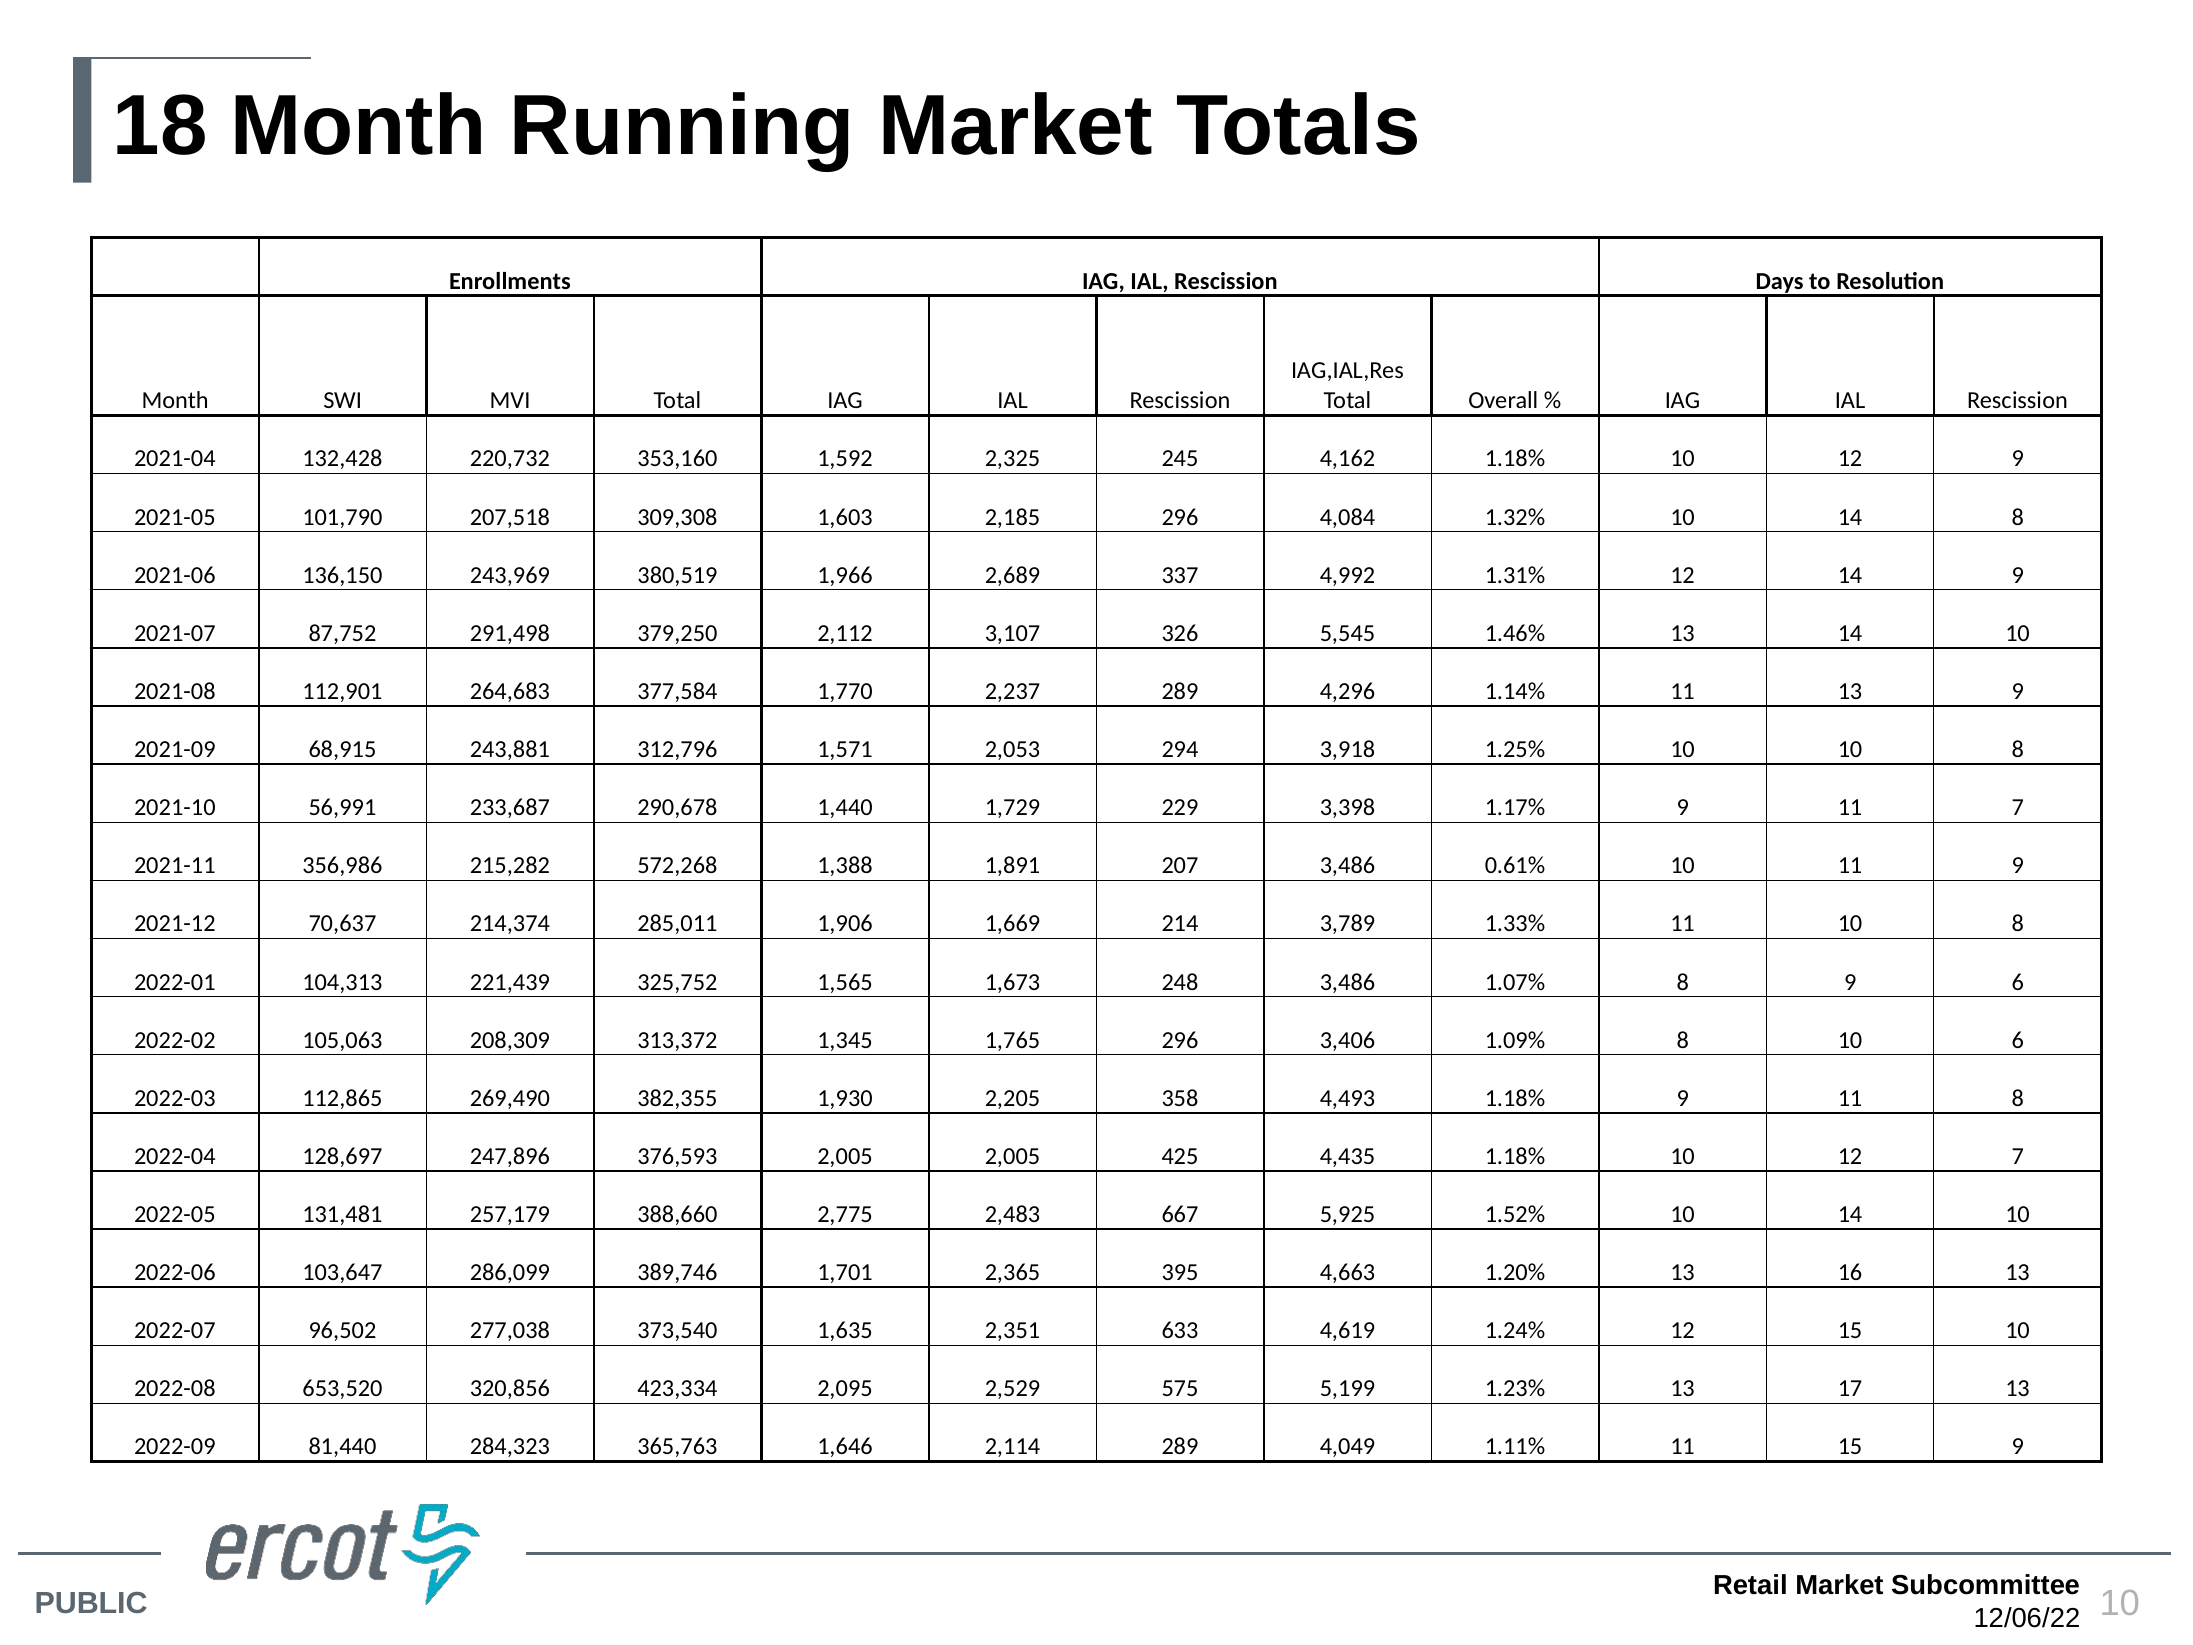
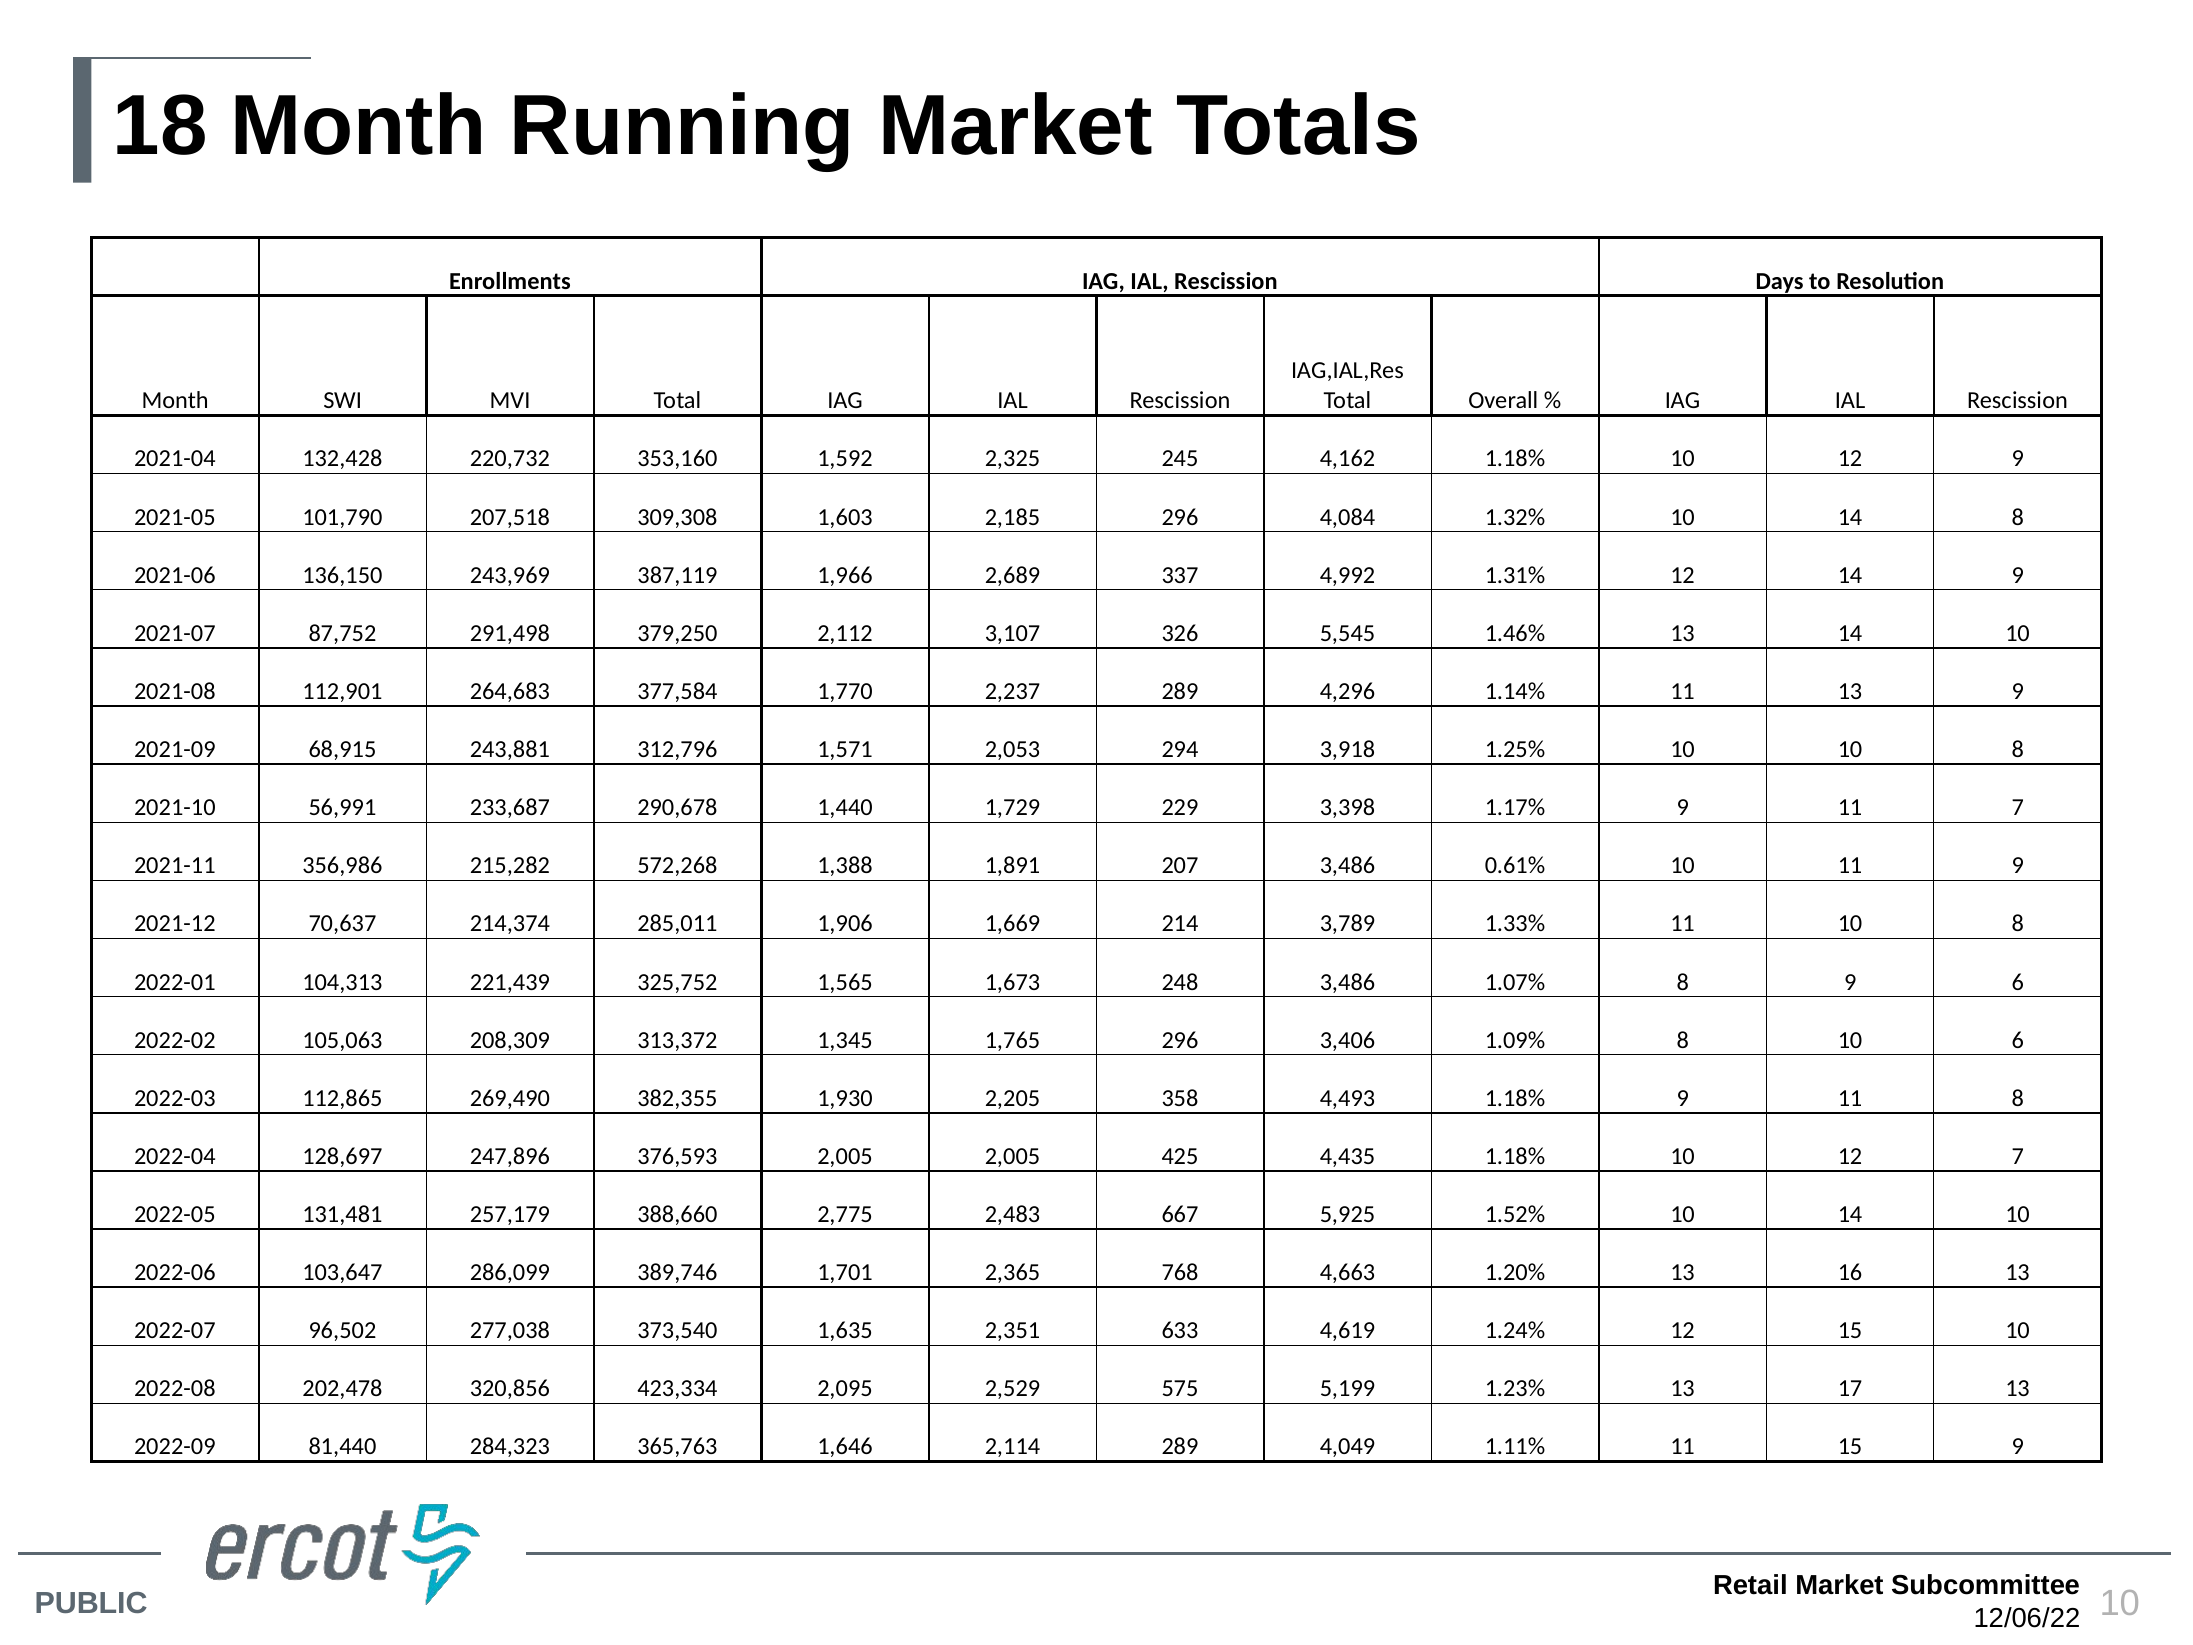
380,519: 380,519 -> 387,119 (677, 575)
395: 395 -> 768 (1180, 1272)
653,520: 653,520 -> 202,478 (342, 1389)
